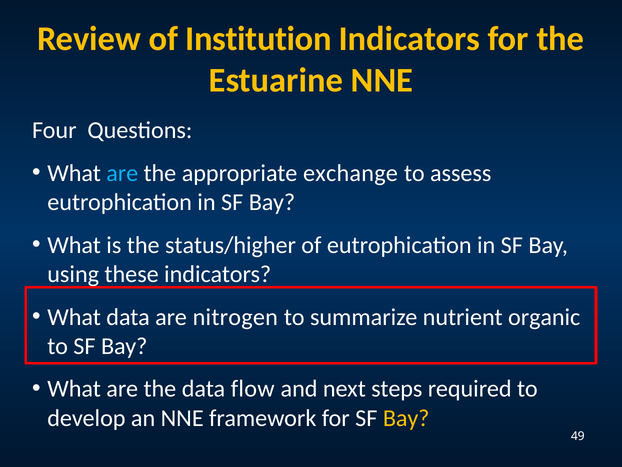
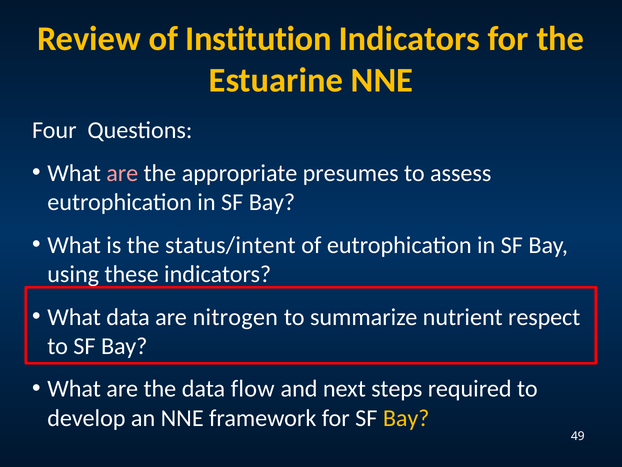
are colour: light blue -> pink (122, 173)
exchange: exchange -> presumes (351, 173)
status/higher: status/higher -> status/intent (230, 245)
organic: organic -> respect (544, 317)
